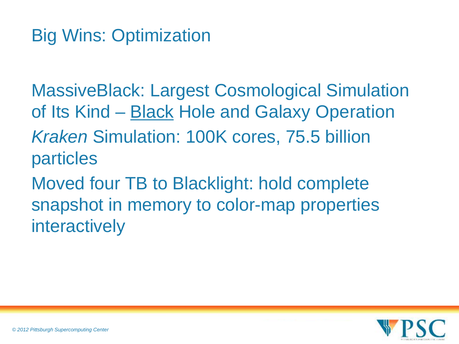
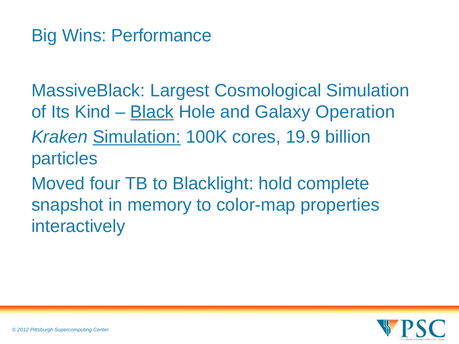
Optimization: Optimization -> Performance (161, 36)
Simulation underline: none -> present (137, 137)
75.5: 75.5 -> 19.9 (303, 137)
